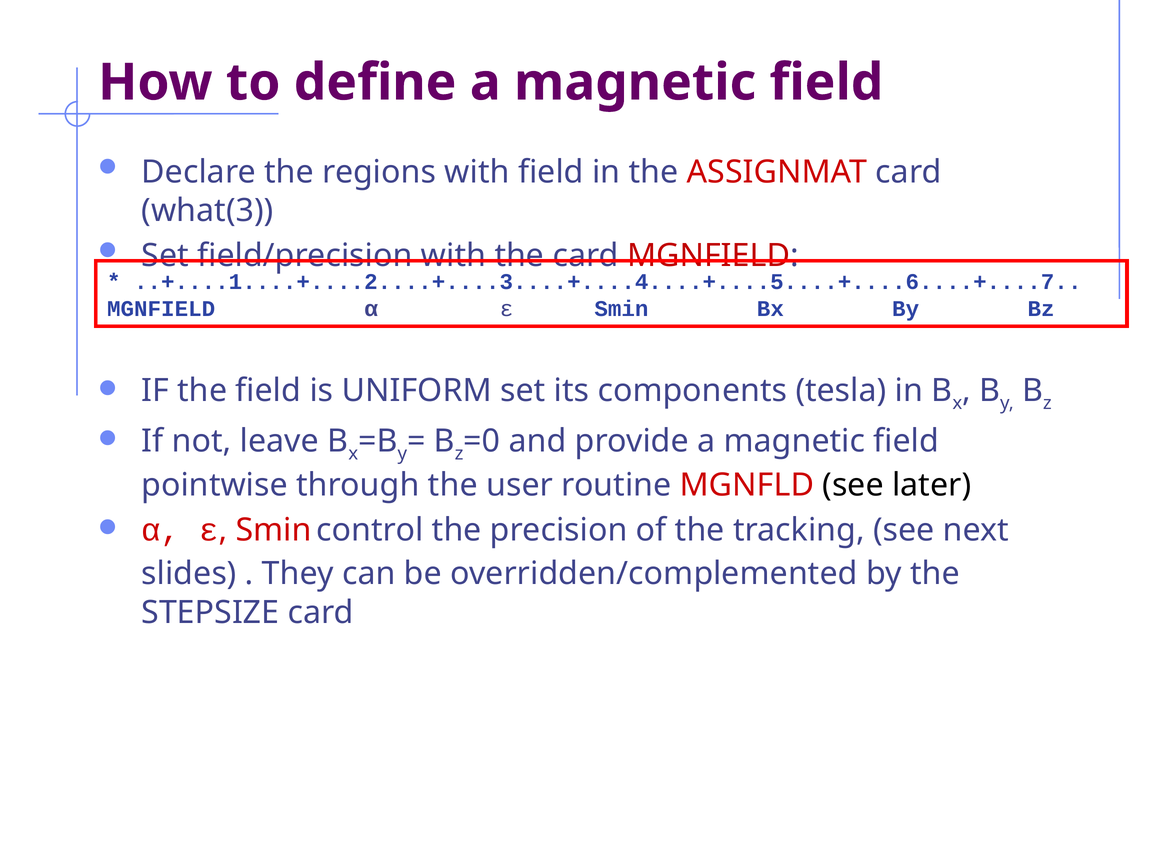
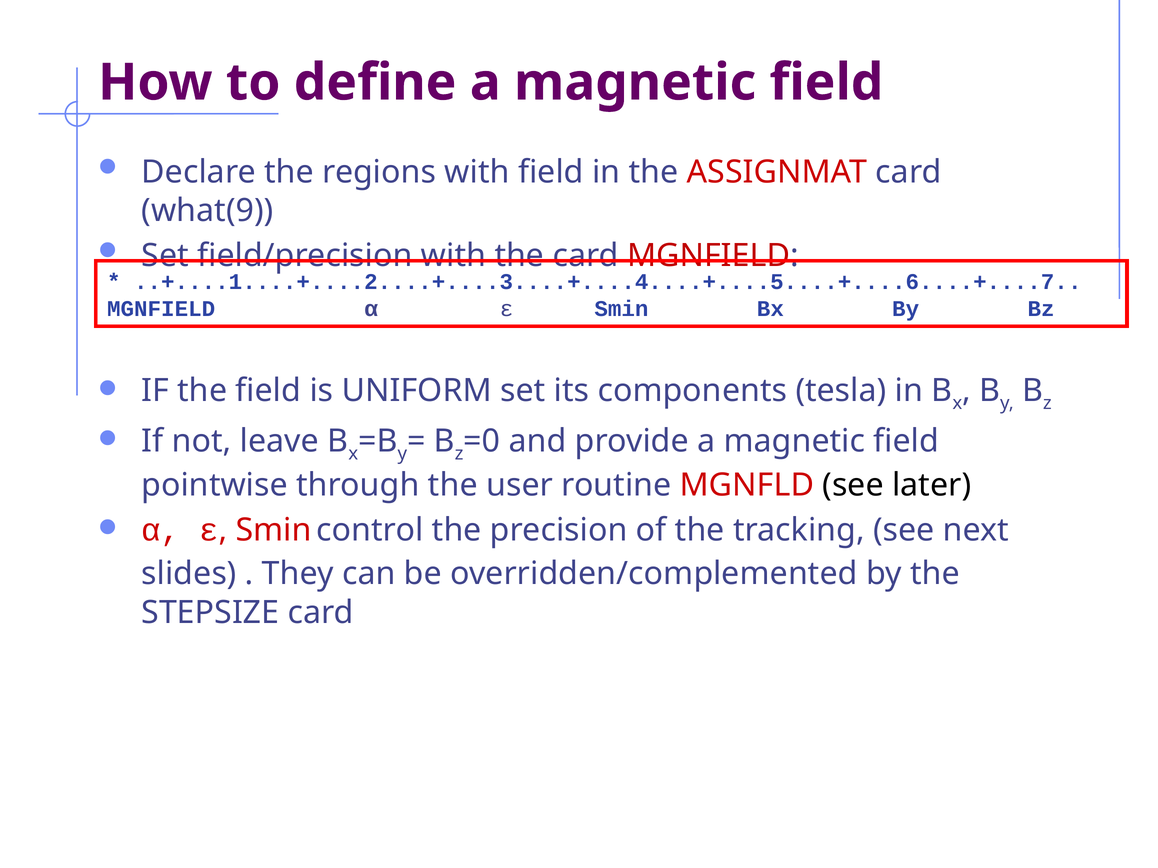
what(3: what(3 -> what(9 (207, 211)
